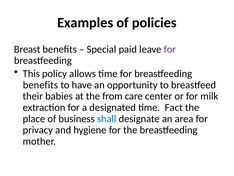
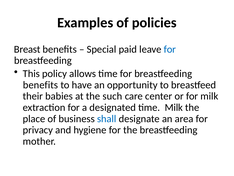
for colour: purple -> blue (170, 49)
from: from -> such (112, 96)
time Fact: Fact -> Milk (174, 107)
